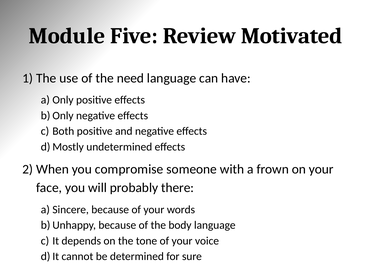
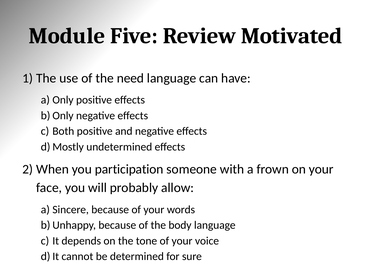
compromise: compromise -> participation (129, 169)
there: there -> allow (178, 188)
